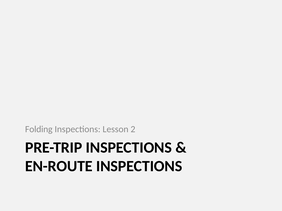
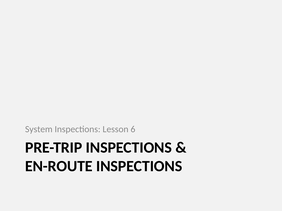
Folding: Folding -> System (39, 130)
2: 2 -> 6 (133, 130)
